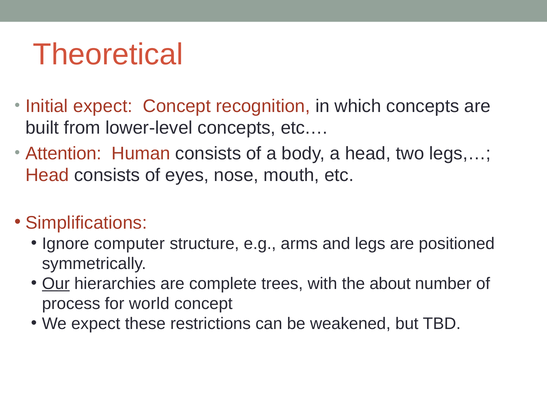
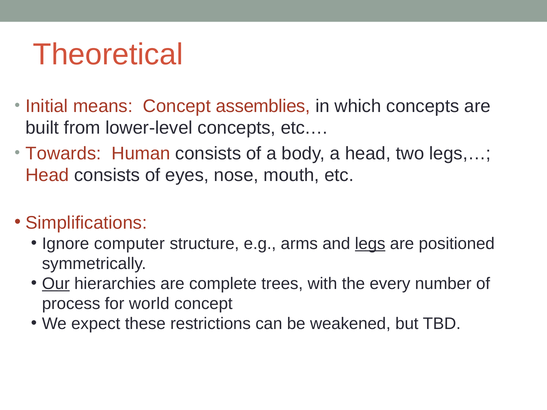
Initial expect: expect -> means (103, 106)
recognition: recognition -> assemblies (263, 106)
Attention: Attention -> Towards (63, 154)
legs underline: none -> present (370, 244)
about: about -> every (390, 284)
